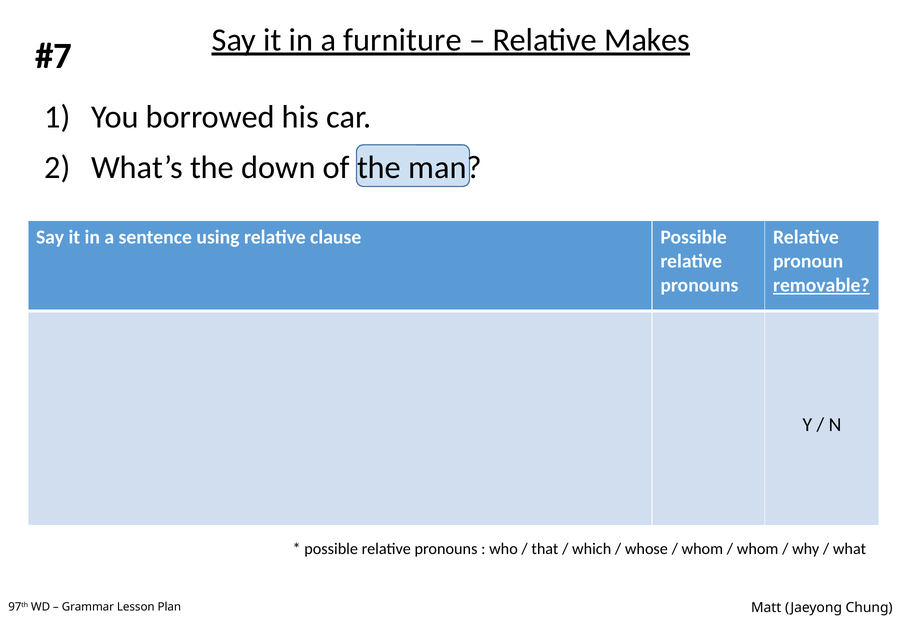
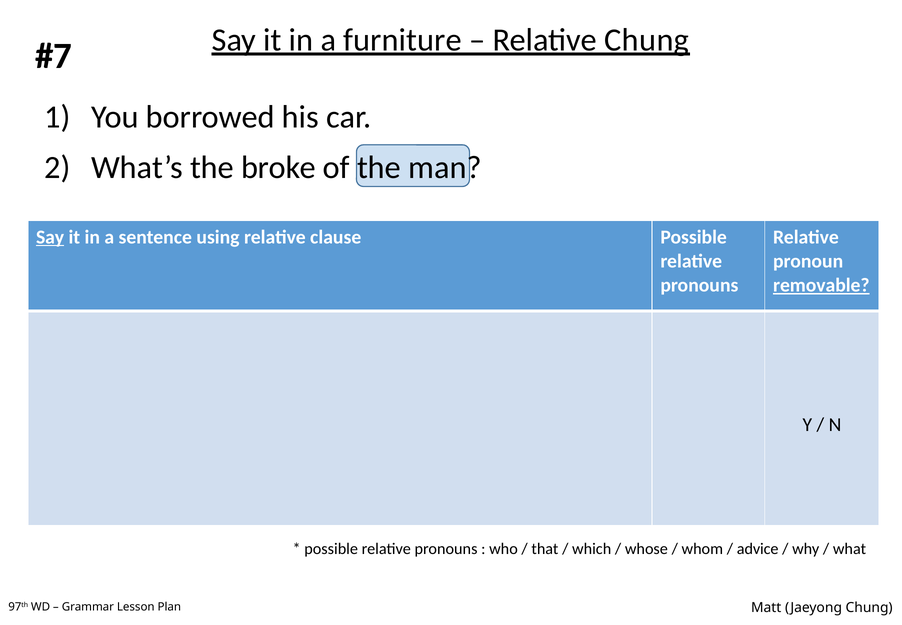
Relative Makes: Makes -> Chung (647, 40)
down: down -> broke (279, 167)
Say underline: none -> present (50, 237)
whom: whom -> advice (758, 548)
